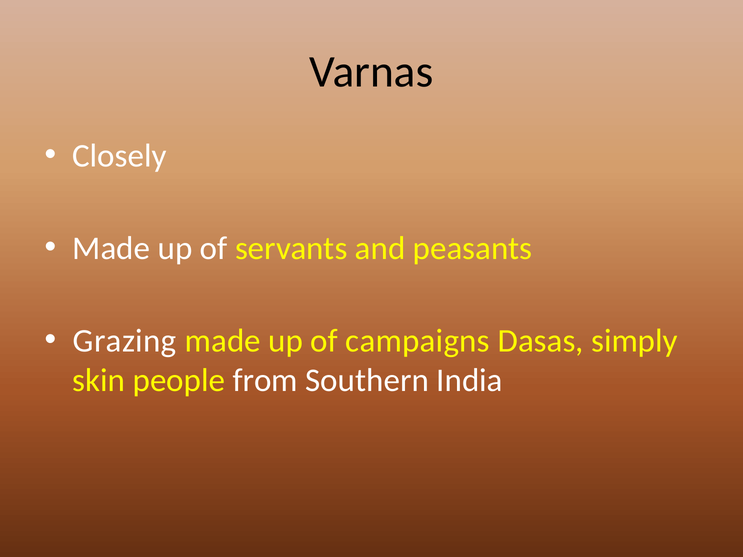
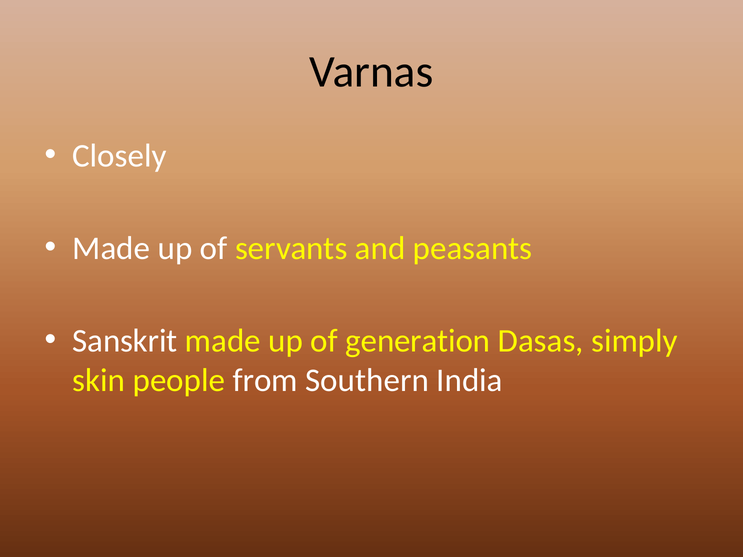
Grazing: Grazing -> Sanskrit (125, 341)
campaigns: campaigns -> generation (418, 341)
